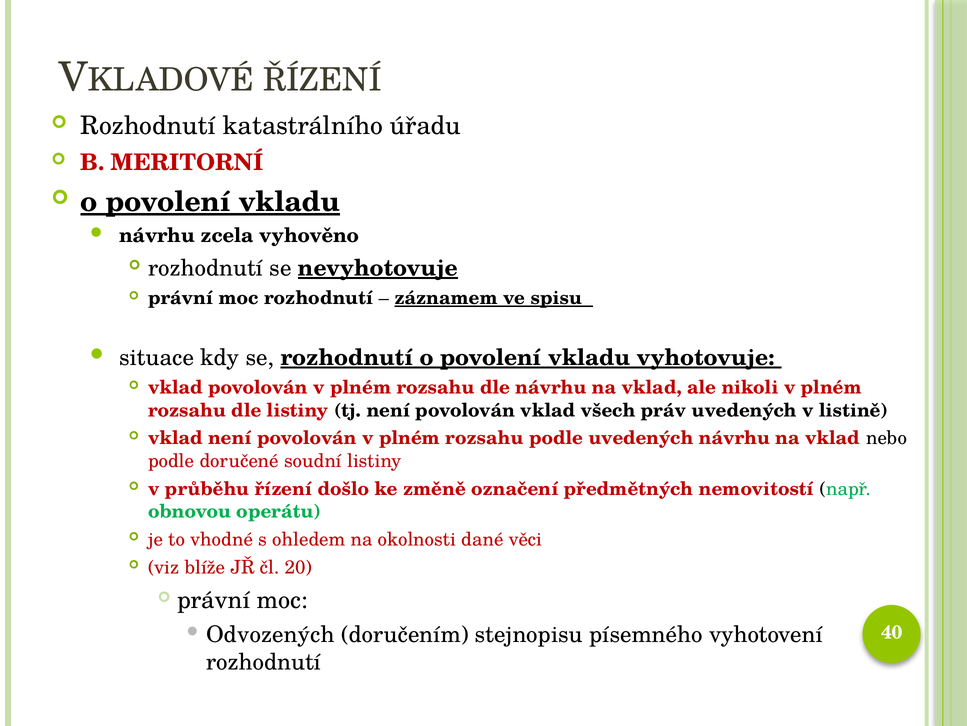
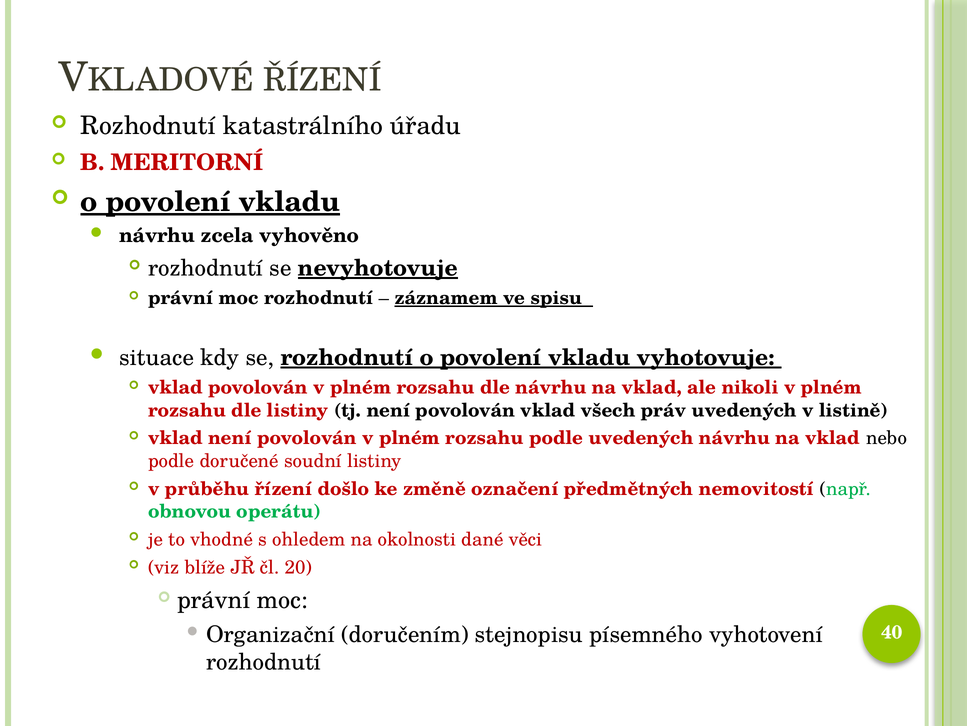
Odvozených: Odvozených -> Organizační (270, 634)
